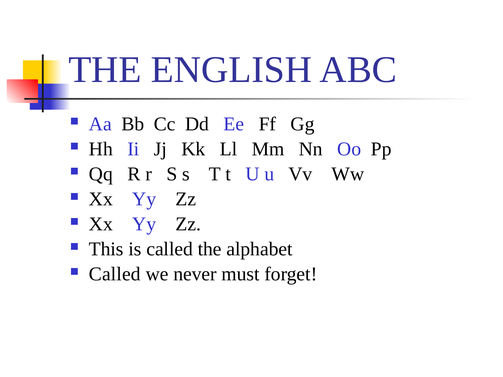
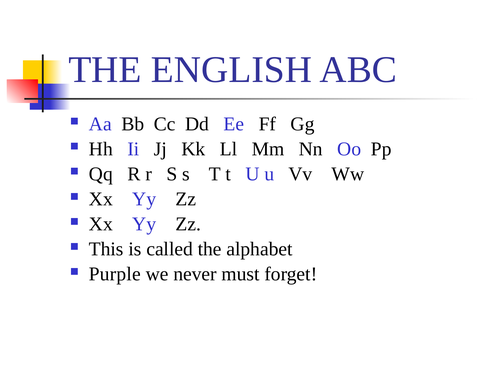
Called: Called -> Purple (115, 274)
